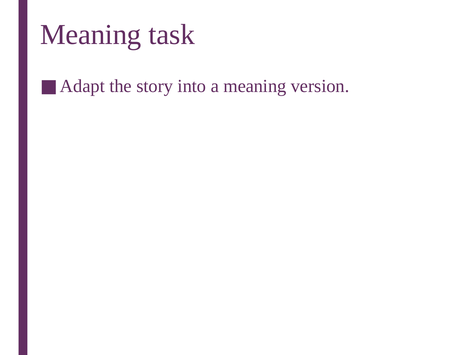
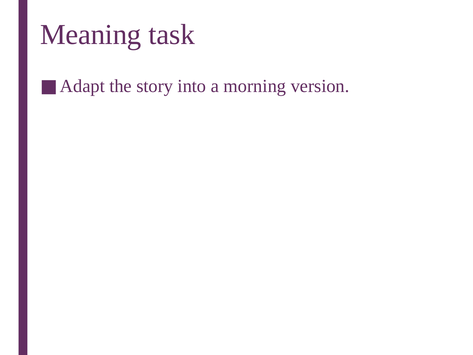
a meaning: meaning -> morning (255, 86)
